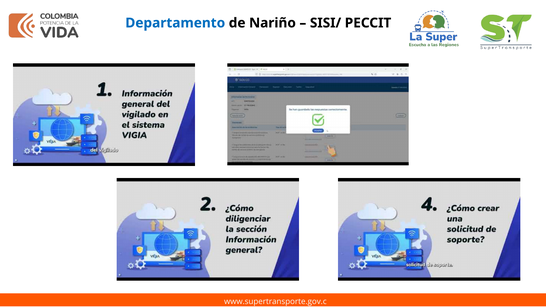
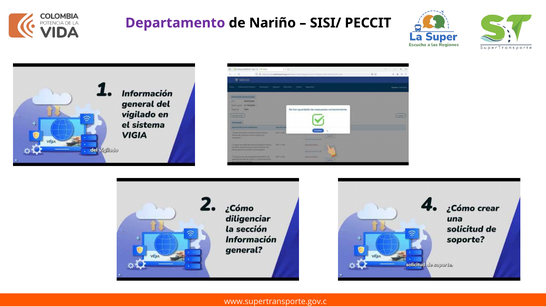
Departamento colour: blue -> purple (175, 23)
